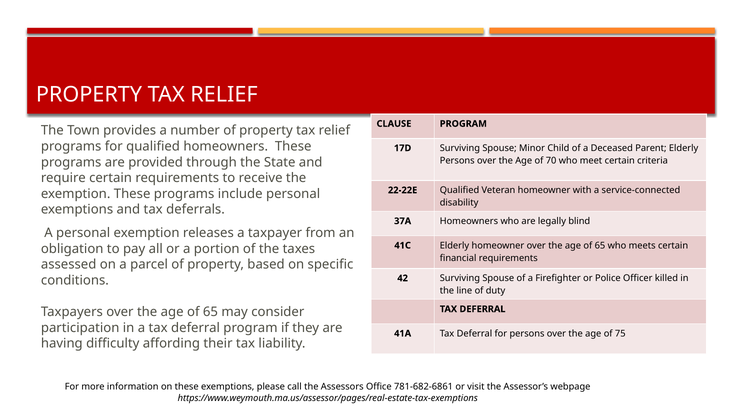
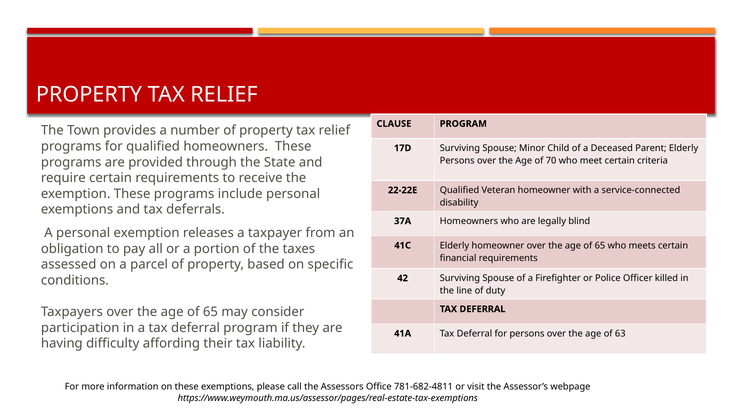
75: 75 -> 63 (620, 333)
781-682-6861: 781-682-6861 -> 781-682-4811 (424, 386)
